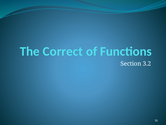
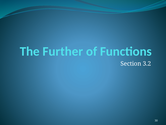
Correct: Correct -> Further (63, 51)
